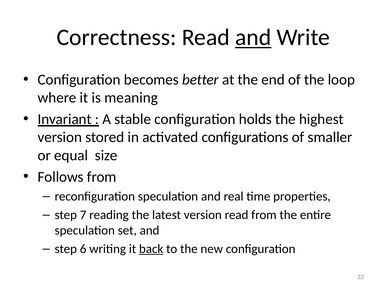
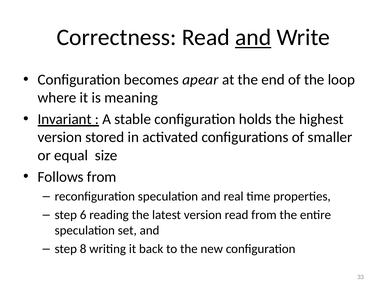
better: better -> apear (200, 80)
7: 7 -> 6 (83, 215)
6: 6 -> 8 (83, 249)
back underline: present -> none (151, 249)
